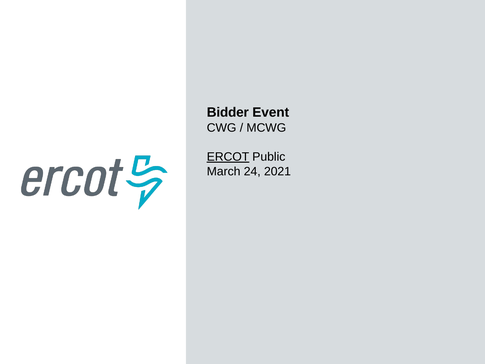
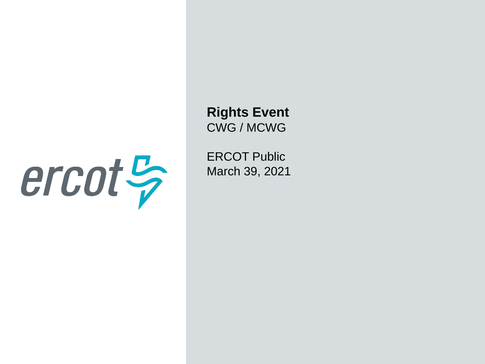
Bidder: Bidder -> Rights (228, 112)
ERCOT underline: present -> none (228, 157)
24: 24 -> 39 (252, 171)
